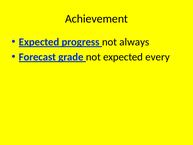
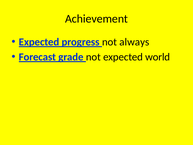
every: every -> world (158, 57)
